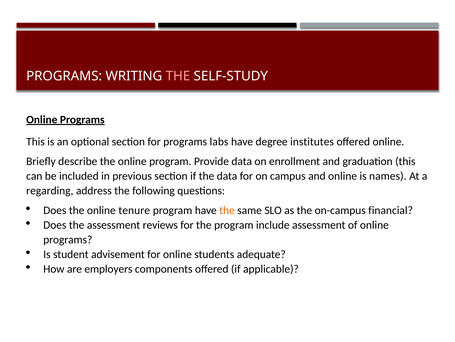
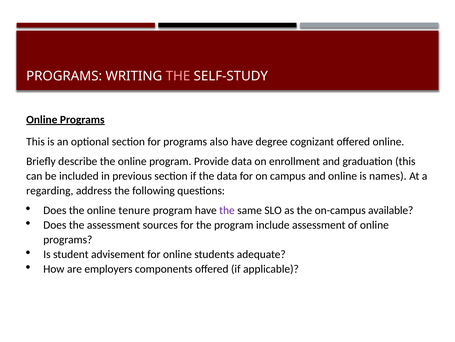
labs: labs -> also (219, 142)
institutes: institutes -> cognizant (312, 142)
the colour: orange -> purple (227, 210)
financial: financial -> available (391, 210)
reviews: reviews -> sources (160, 225)
